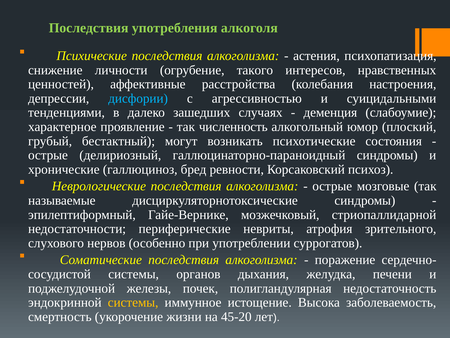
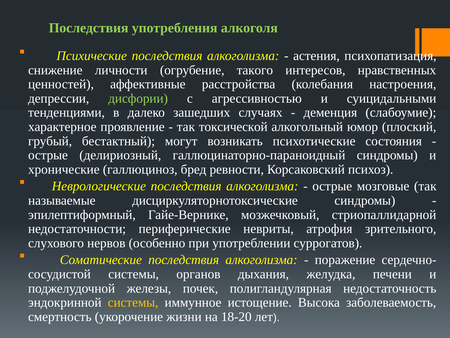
дисфории colour: light blue -> light green (138, 98)
численность: численность -> токсической (233, 127)
45-20: 45-20 -> 18-20 (236, 316)
